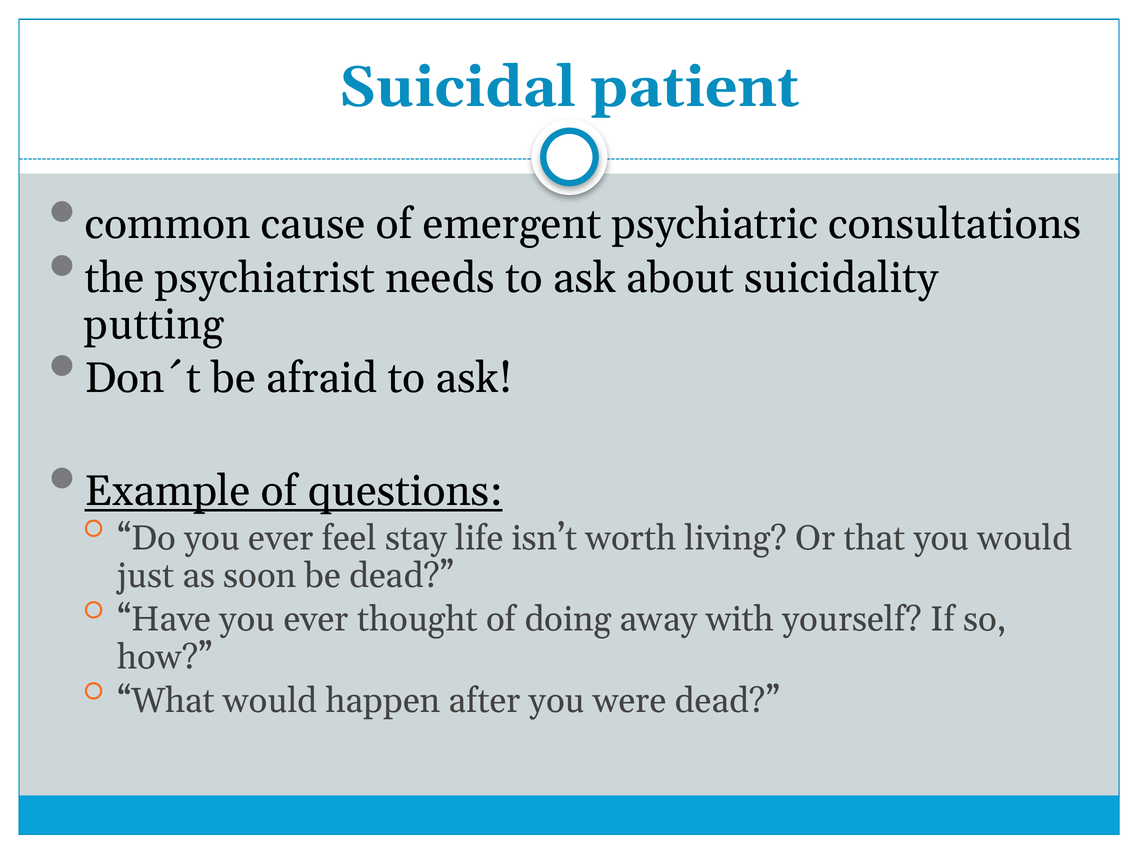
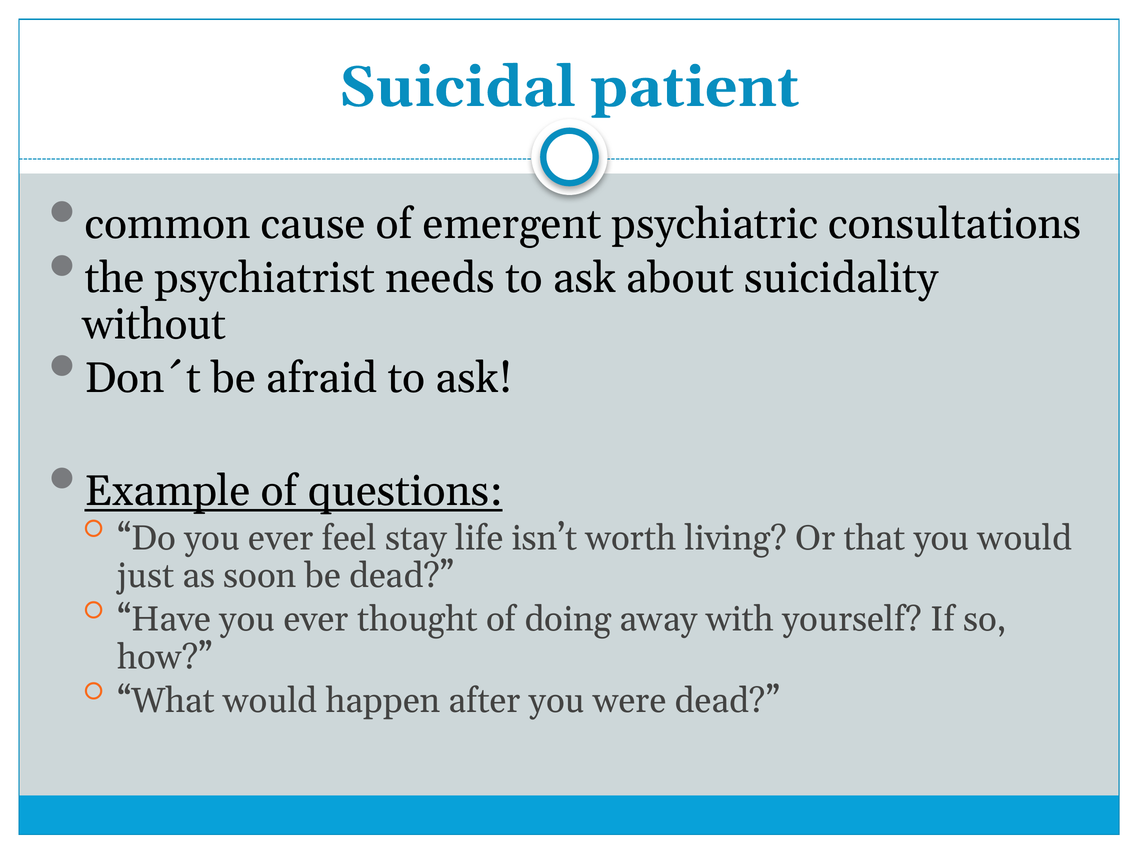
putting: putting -> without (154, 325)
